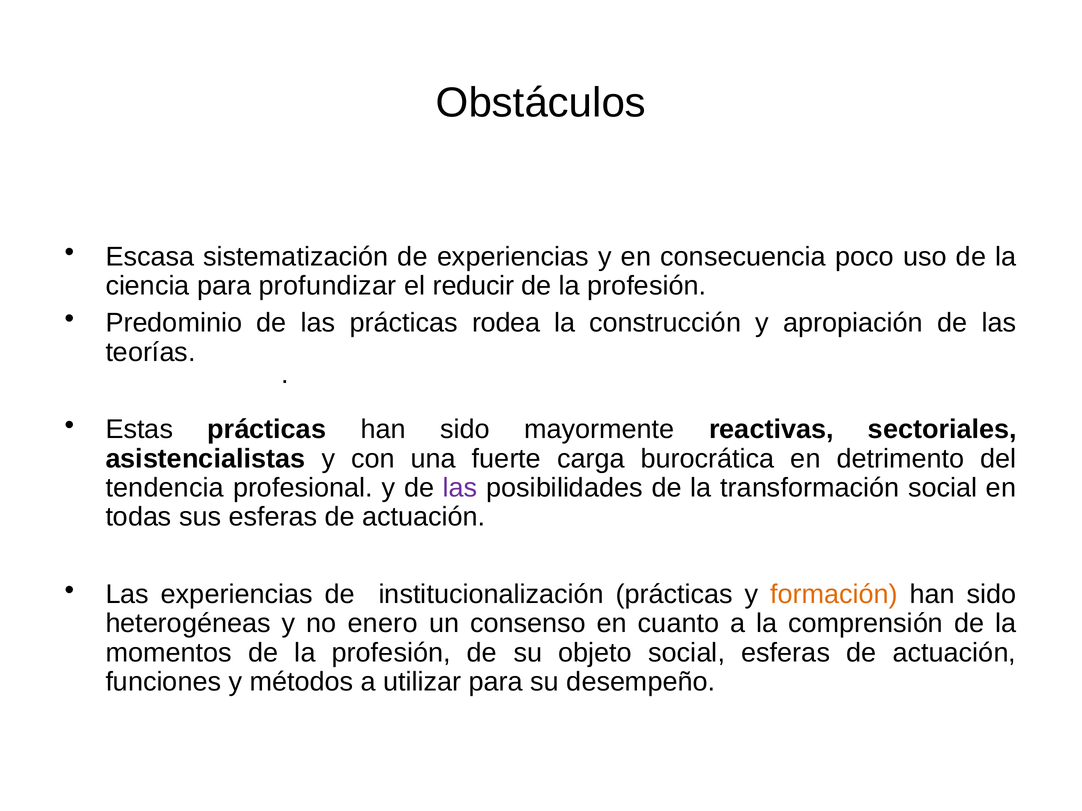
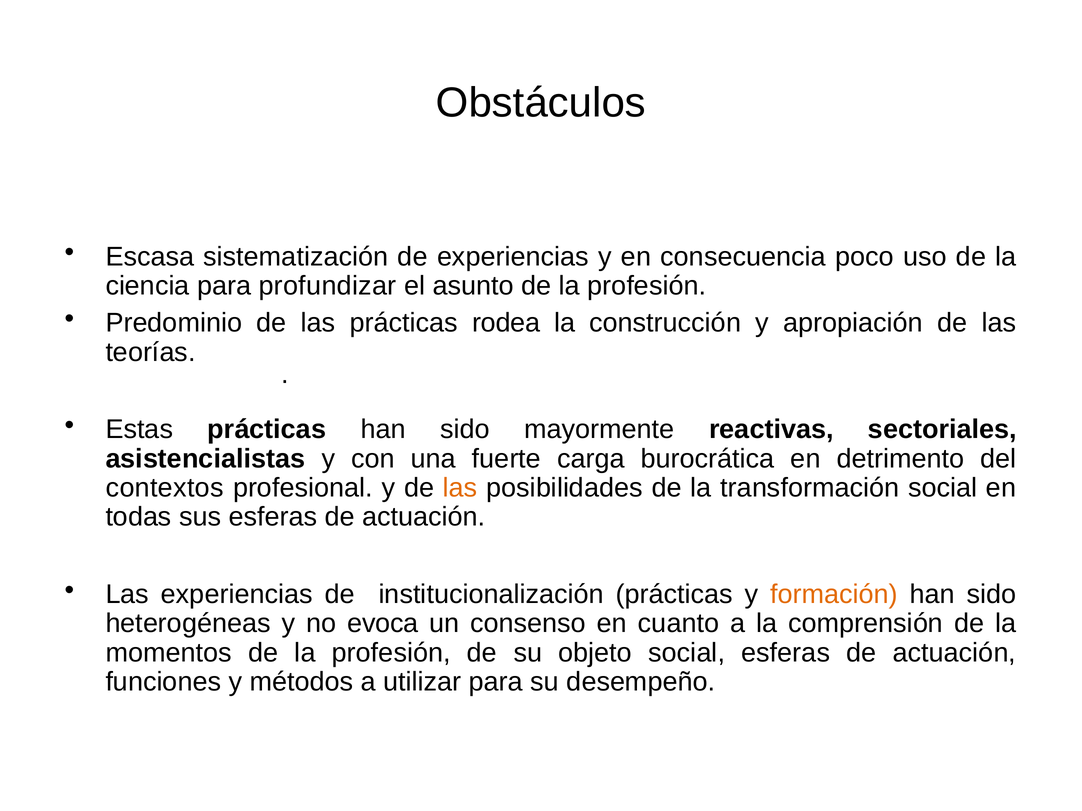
reducir: reducir -> asunto (473, 286)
tendencia: tendencia -> contextos (165, 488)
las colour: purple -> orange (460, 488)
enero: enero -> evoca (383, 624)
